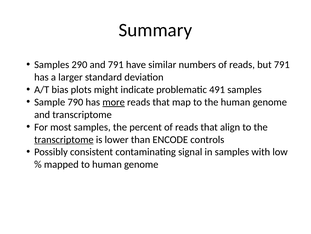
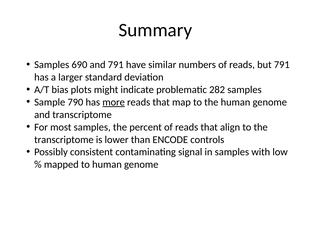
290: 290 -> 690 (79, 64)
491: 491 -> 282 (217, 89)
transcriptome underline: present -> none (64, 139)
